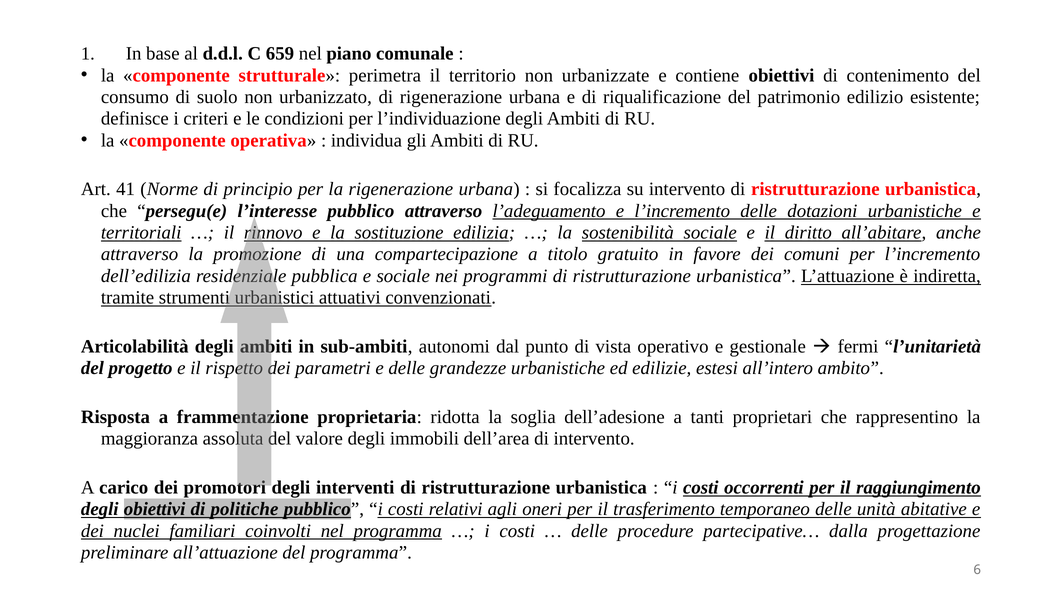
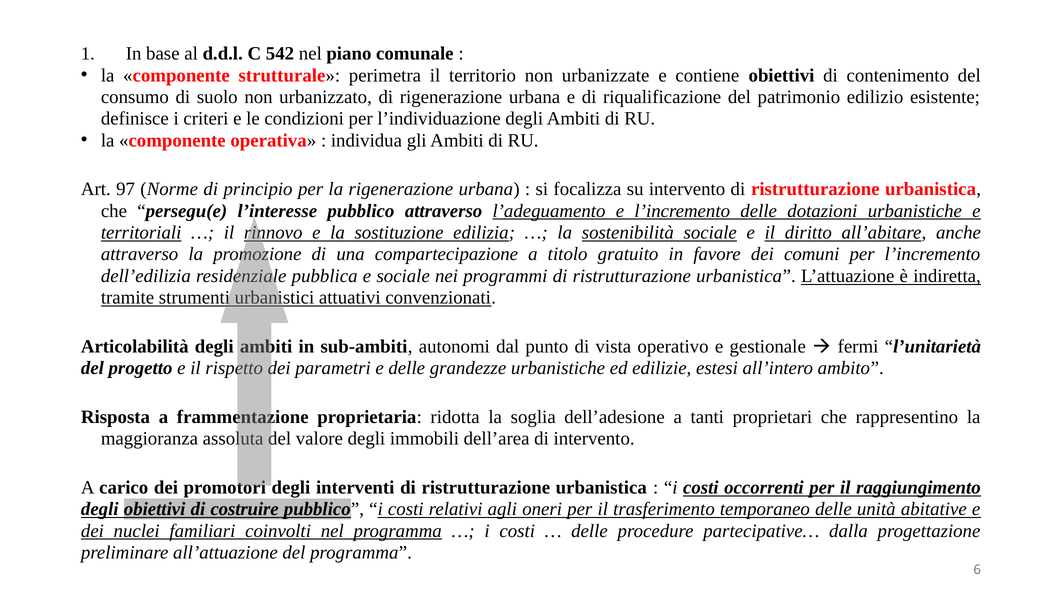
659: 659 -> 542 (280, 54)
41: 41 -> 97 (126, 189)
politiche: politiche -> costruire (245, 509)
